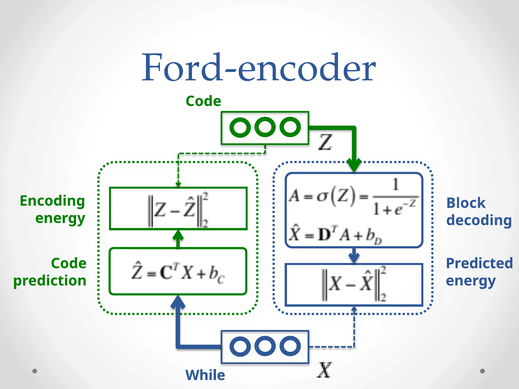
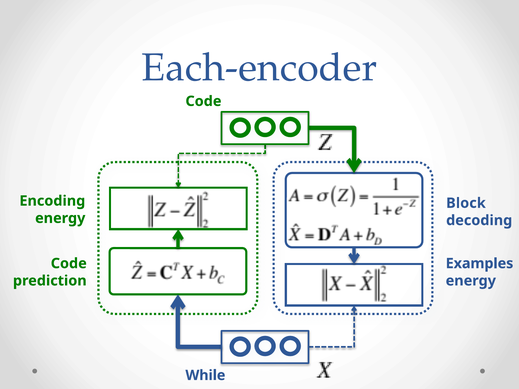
Ford-encoder: Ford-encoder -> Each-encoder (259, 68)
Predicted: Predicted -> Examples (480, 264)
